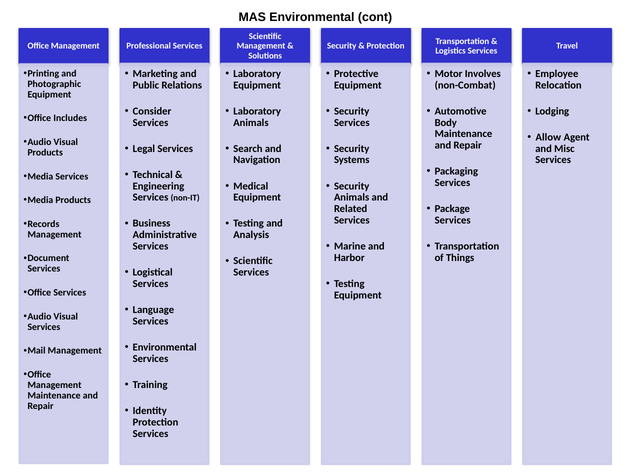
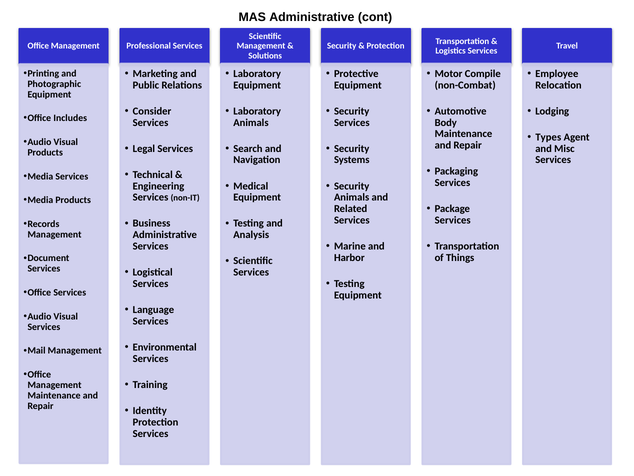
MAS Environmental: Environmental -> Administrative (312, 17)
Involves: Involves -> Compile (483, 74)
Allow: Allow -> Types (548, 137)
